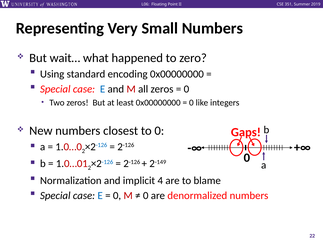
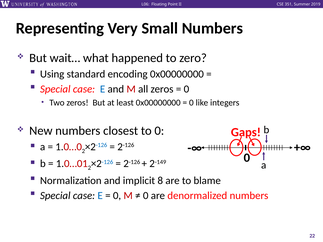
4: 4 -> 8 (160, 181)
